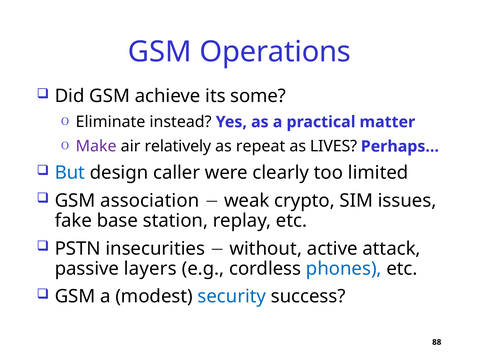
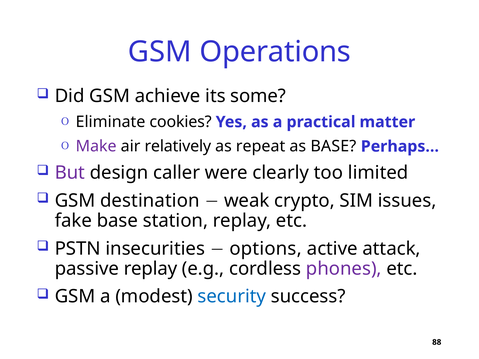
instead: instead -> cookies (181, 122)
as LIVES: LIVES -> BASE (333, 146)
But colour: blue -> purple (70, 173)
association: association -> destination (150, 201)
without: without -> options (266, 249)
passive layers: layers -> replay (151, 269)
phones colour: blue -> purple (344, 269)
